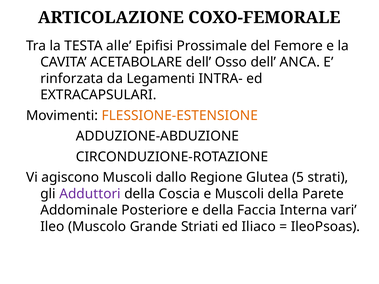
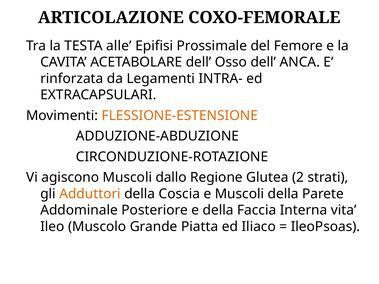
5: 5 -> 2 (298, 178)
Adduttori colour: purple -> orange (90, 194)
vari: vari -> vita (344, 210)
Striati: Striati -> Piatta (200, 227)
